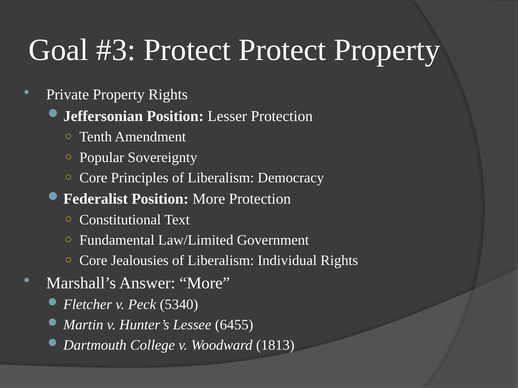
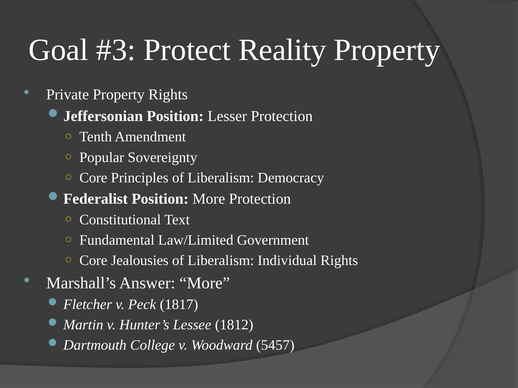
Protect Protect: Protect -> Reality (282, 50)
5340: 5340 -> 1817 (179, 305)
6455: 6455 -> 1812 (234, 325)
1813: 1813 -> 5457 (275, 346)
